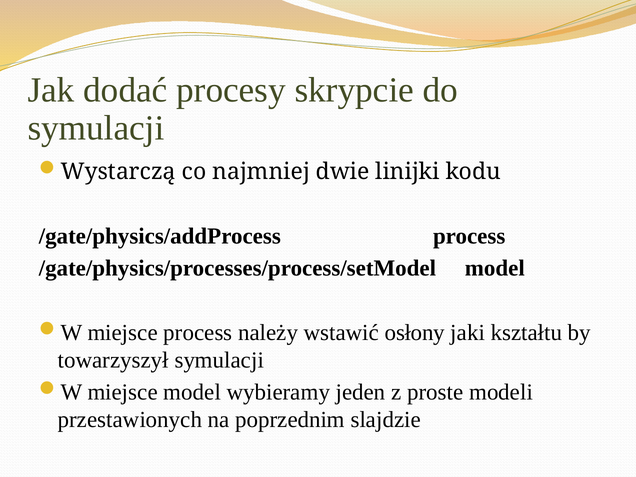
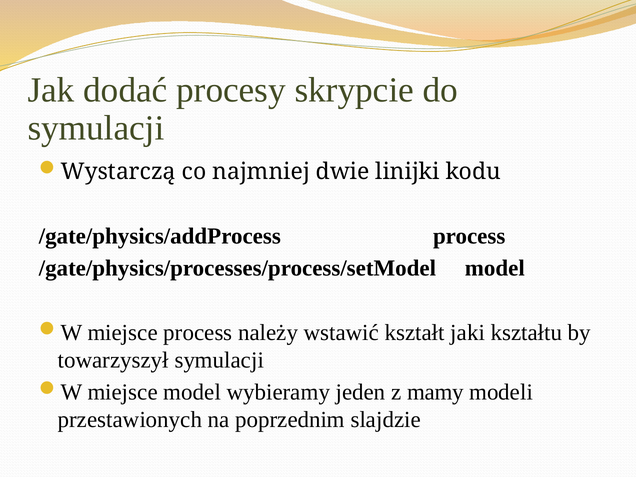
osłony: osłony -> kształt (415, 333)
proste: proste -> mamy (435, 392)
